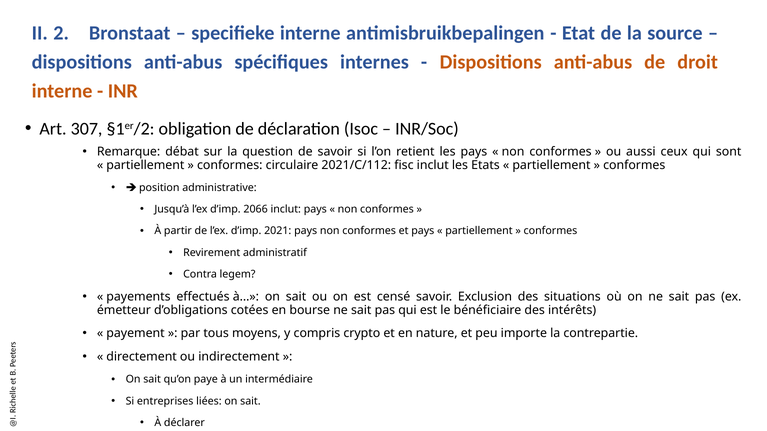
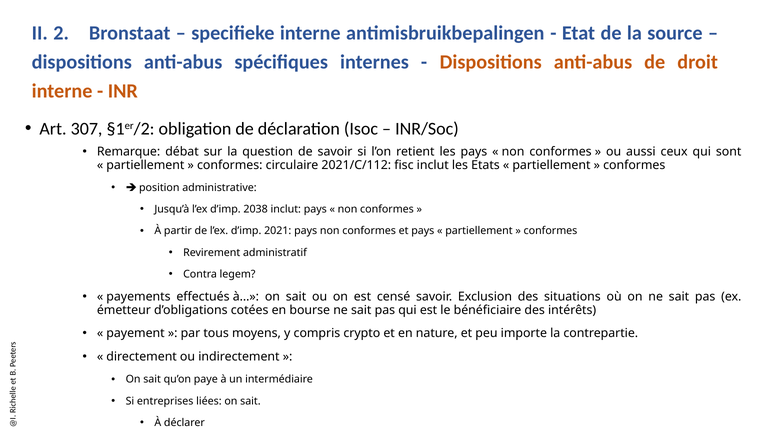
2066: 2066 -> 2038 (256, 209)
